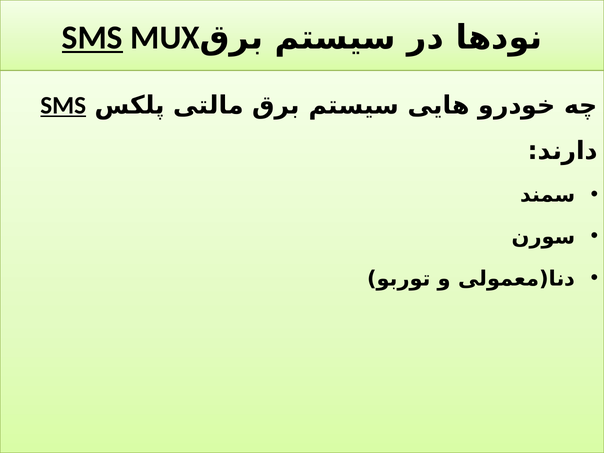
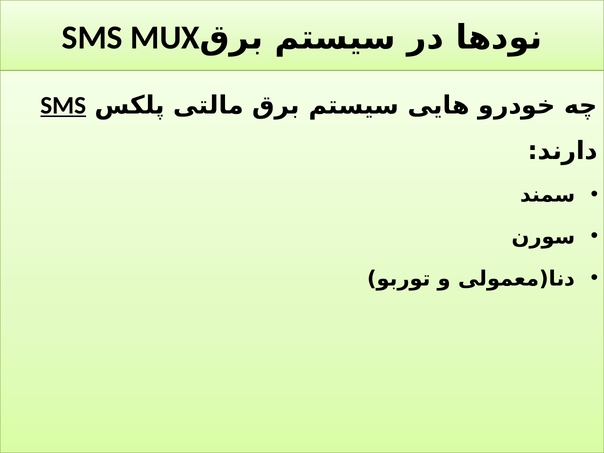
SMS underline: present -> none (92, 38)
